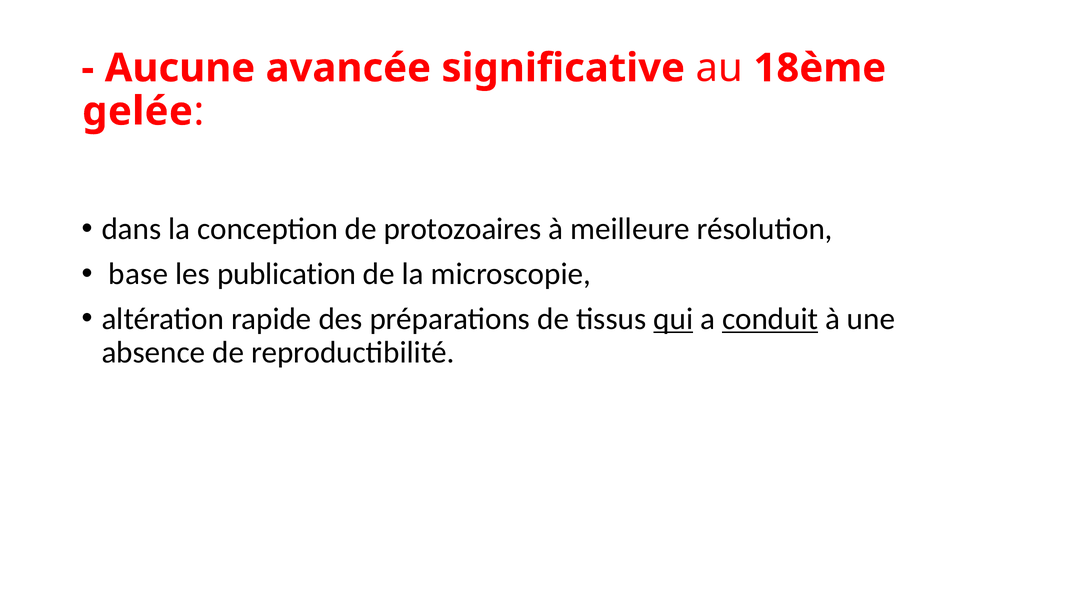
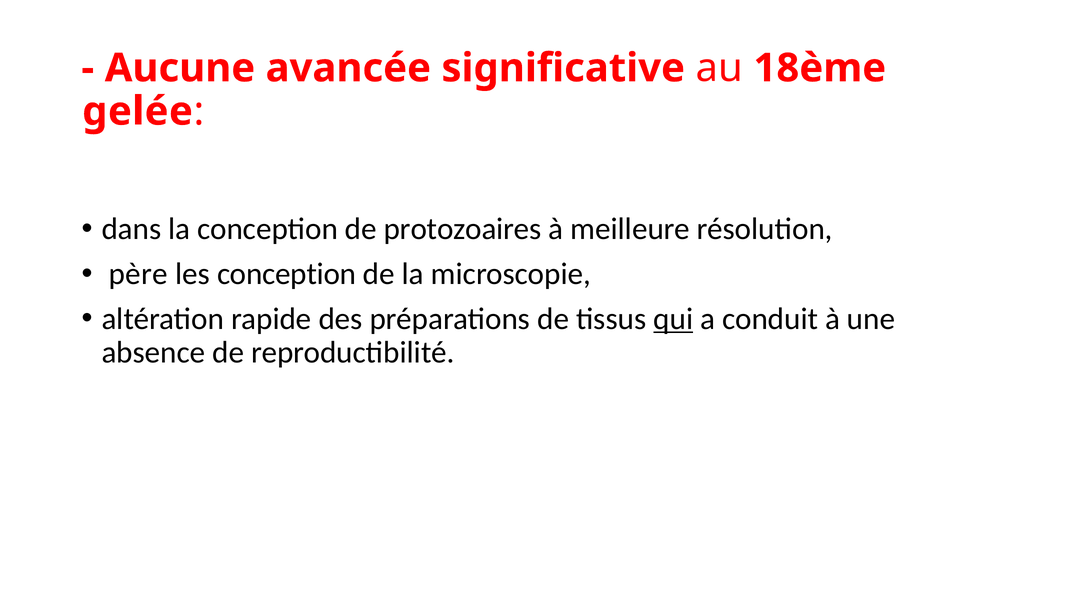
base: base -> père (138, 274)
les publication: publication -> conception (287, 274)
conduit underline: present -> none (770, 319)
